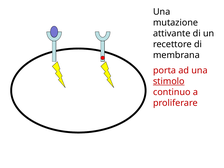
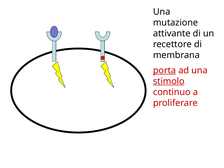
porta underline: none -> present (165, 70)
